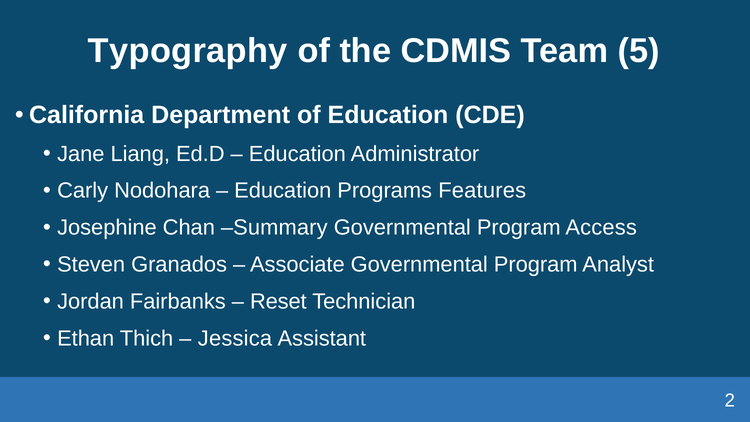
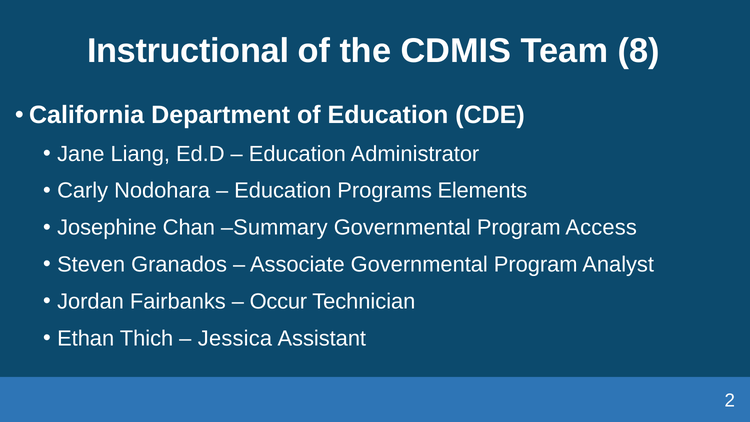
Typography: Typography -> Instructional (188, 51)
5: 5 -> 8 (639, 51)
Features: Features -> Elements (482, 191)
Reset: Reset -> Occur (278, 301)
